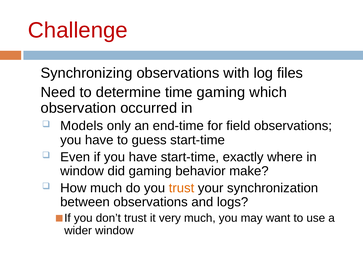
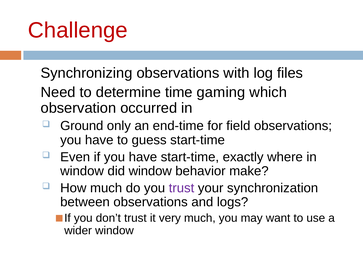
Models: Models -> Ground (82, 126)
did gaming: gaming -> window (150, 171)
trust colour: orange -> purple (182, 188)
